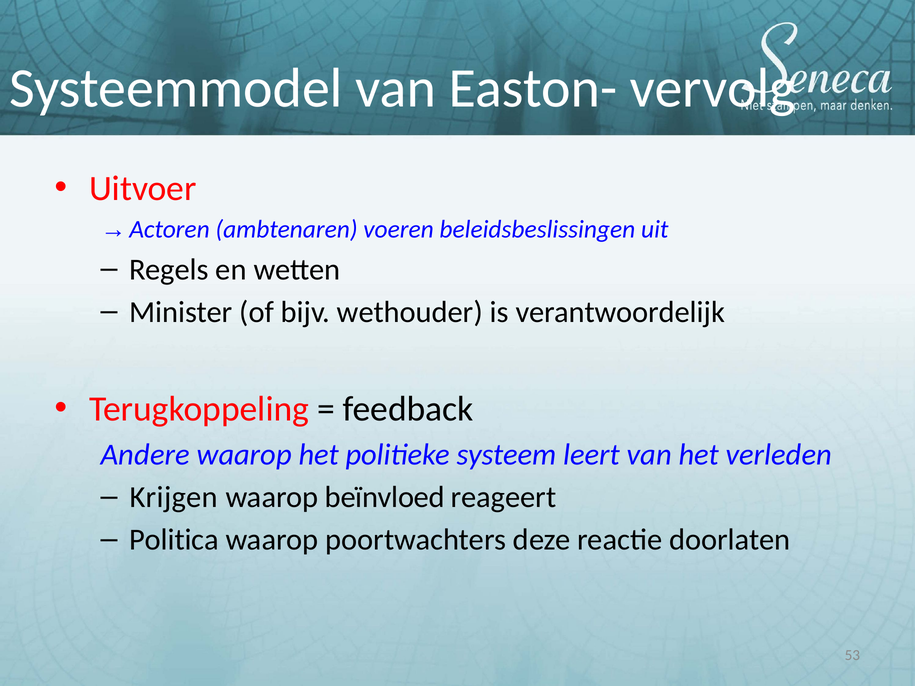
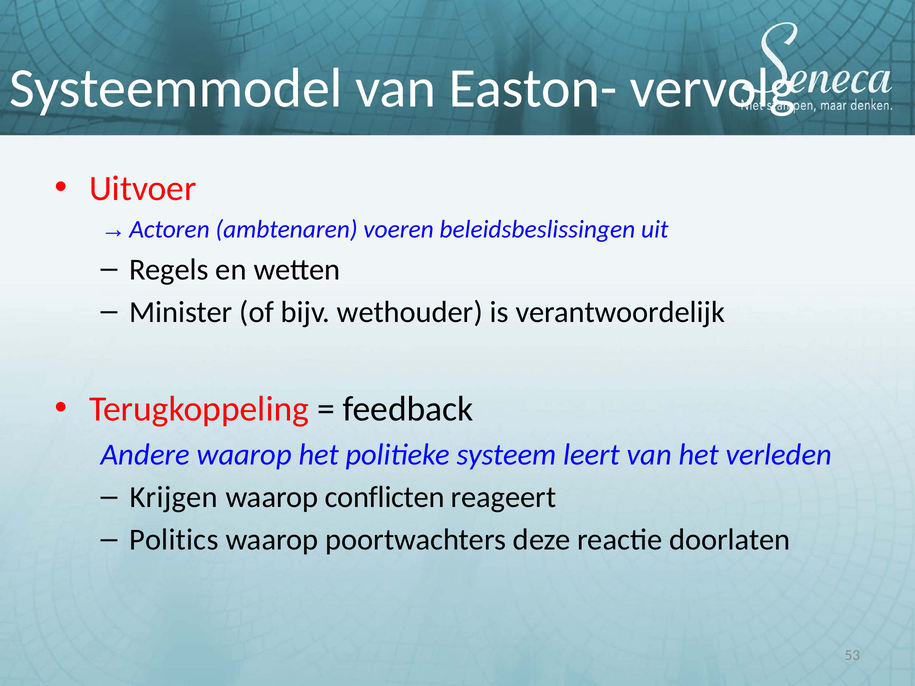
beïnvloed: beïnvloed -> conflicten (385, 497)
Politica: Politica -> Politics (174, 540)
